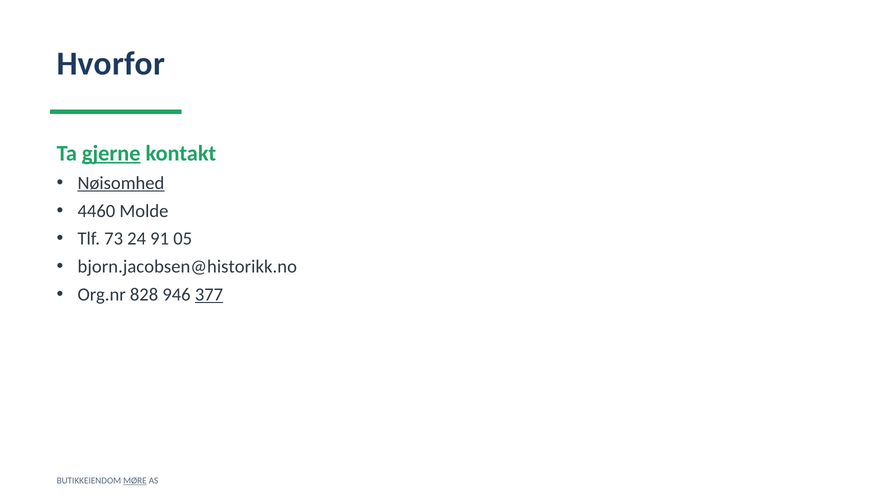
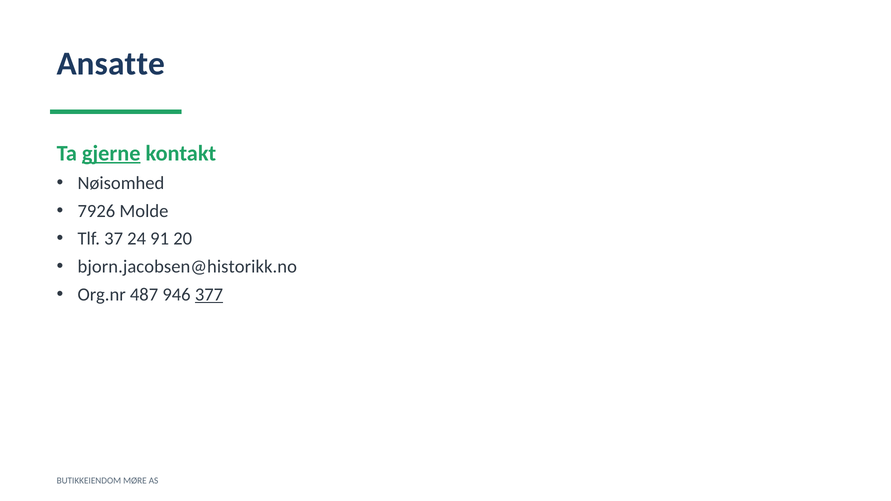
Hvorfor: Hvorfor -> Ansatte (111, 64)
Nøisomhed underline: present -> none (121, 183)
4460: 4460 -> 7926 (96, 211)
73: 73 -> 37 (114, 239)
05: 05 -> 20 (183, 239)
828: 828 -> 487 (144, 295)
MØRE underline: present -> none (135, 481)
